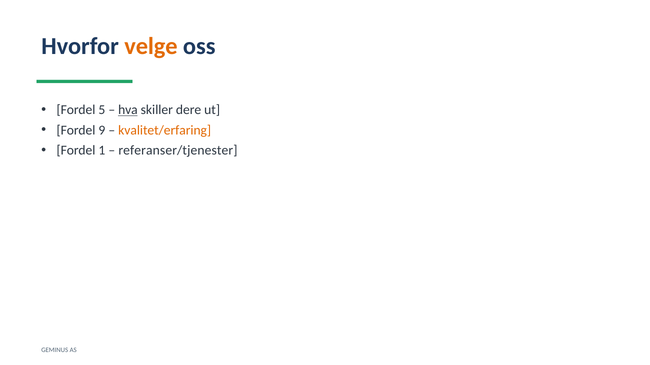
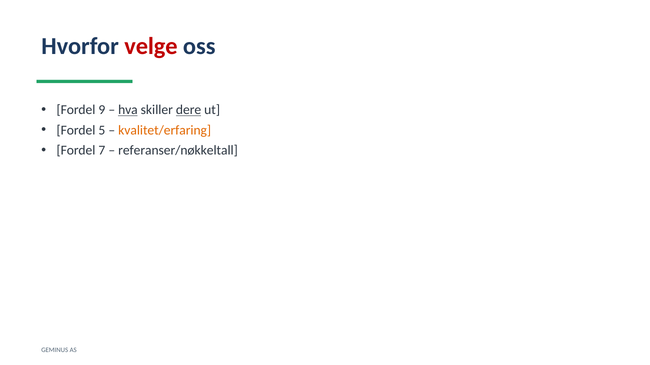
velge colour: orange -> red (151, 46)
5: 5 -> 9 (102, 110)
dere underline: none -> present (189, 110)
9: 9 -> 5 (102, 130)
1: 1 -> 7 (102, 151)
referanser/tjenester: referanser/tjenester -> referanser/nøkkeltall (178, 151)
